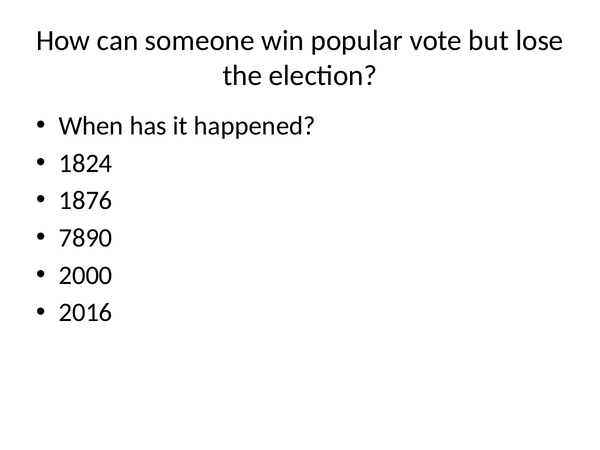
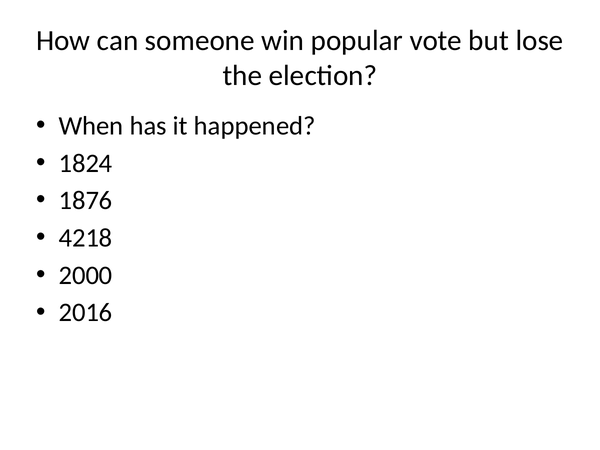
7890: 7890 -> 4218 (86, 238)
